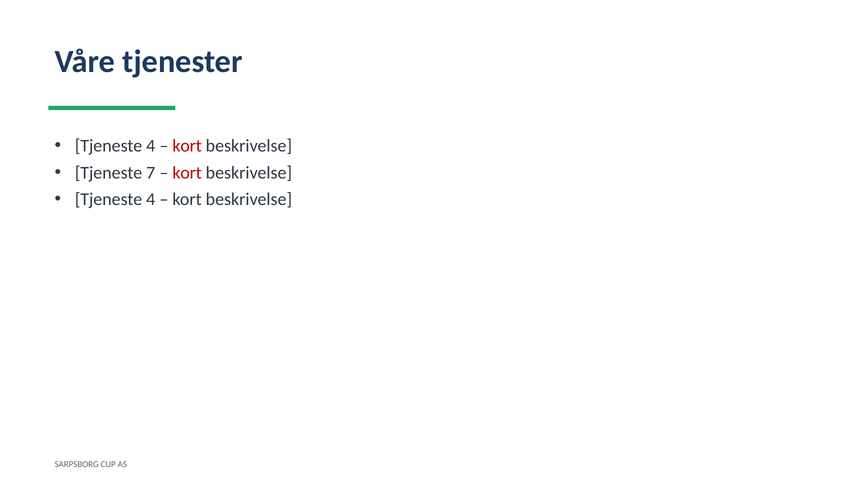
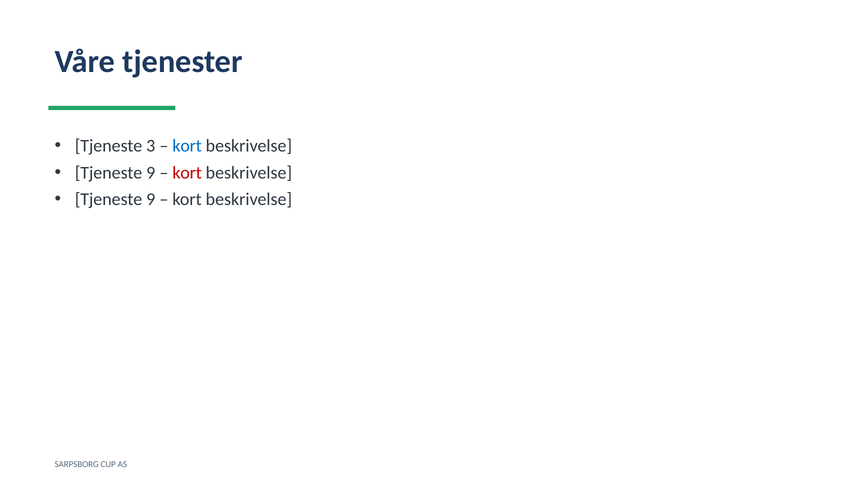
4: 4 -> 3 (151, 146)
kort colour: red -> blue (187, 146)
7: 7 -> 9 (151, 173)
4: 4 -> 9 (151, 199)
